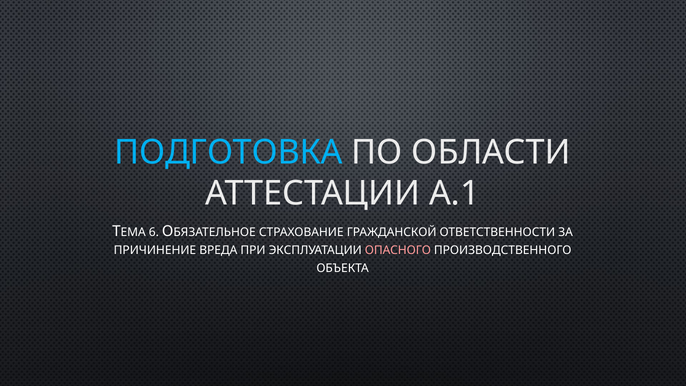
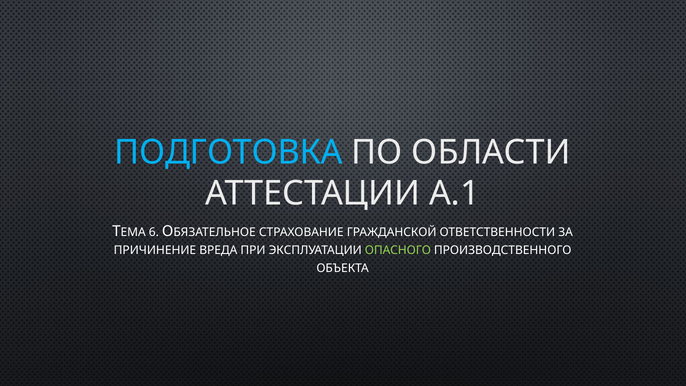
ОПАСНОГО colour: pink -> light green (398, 250)
